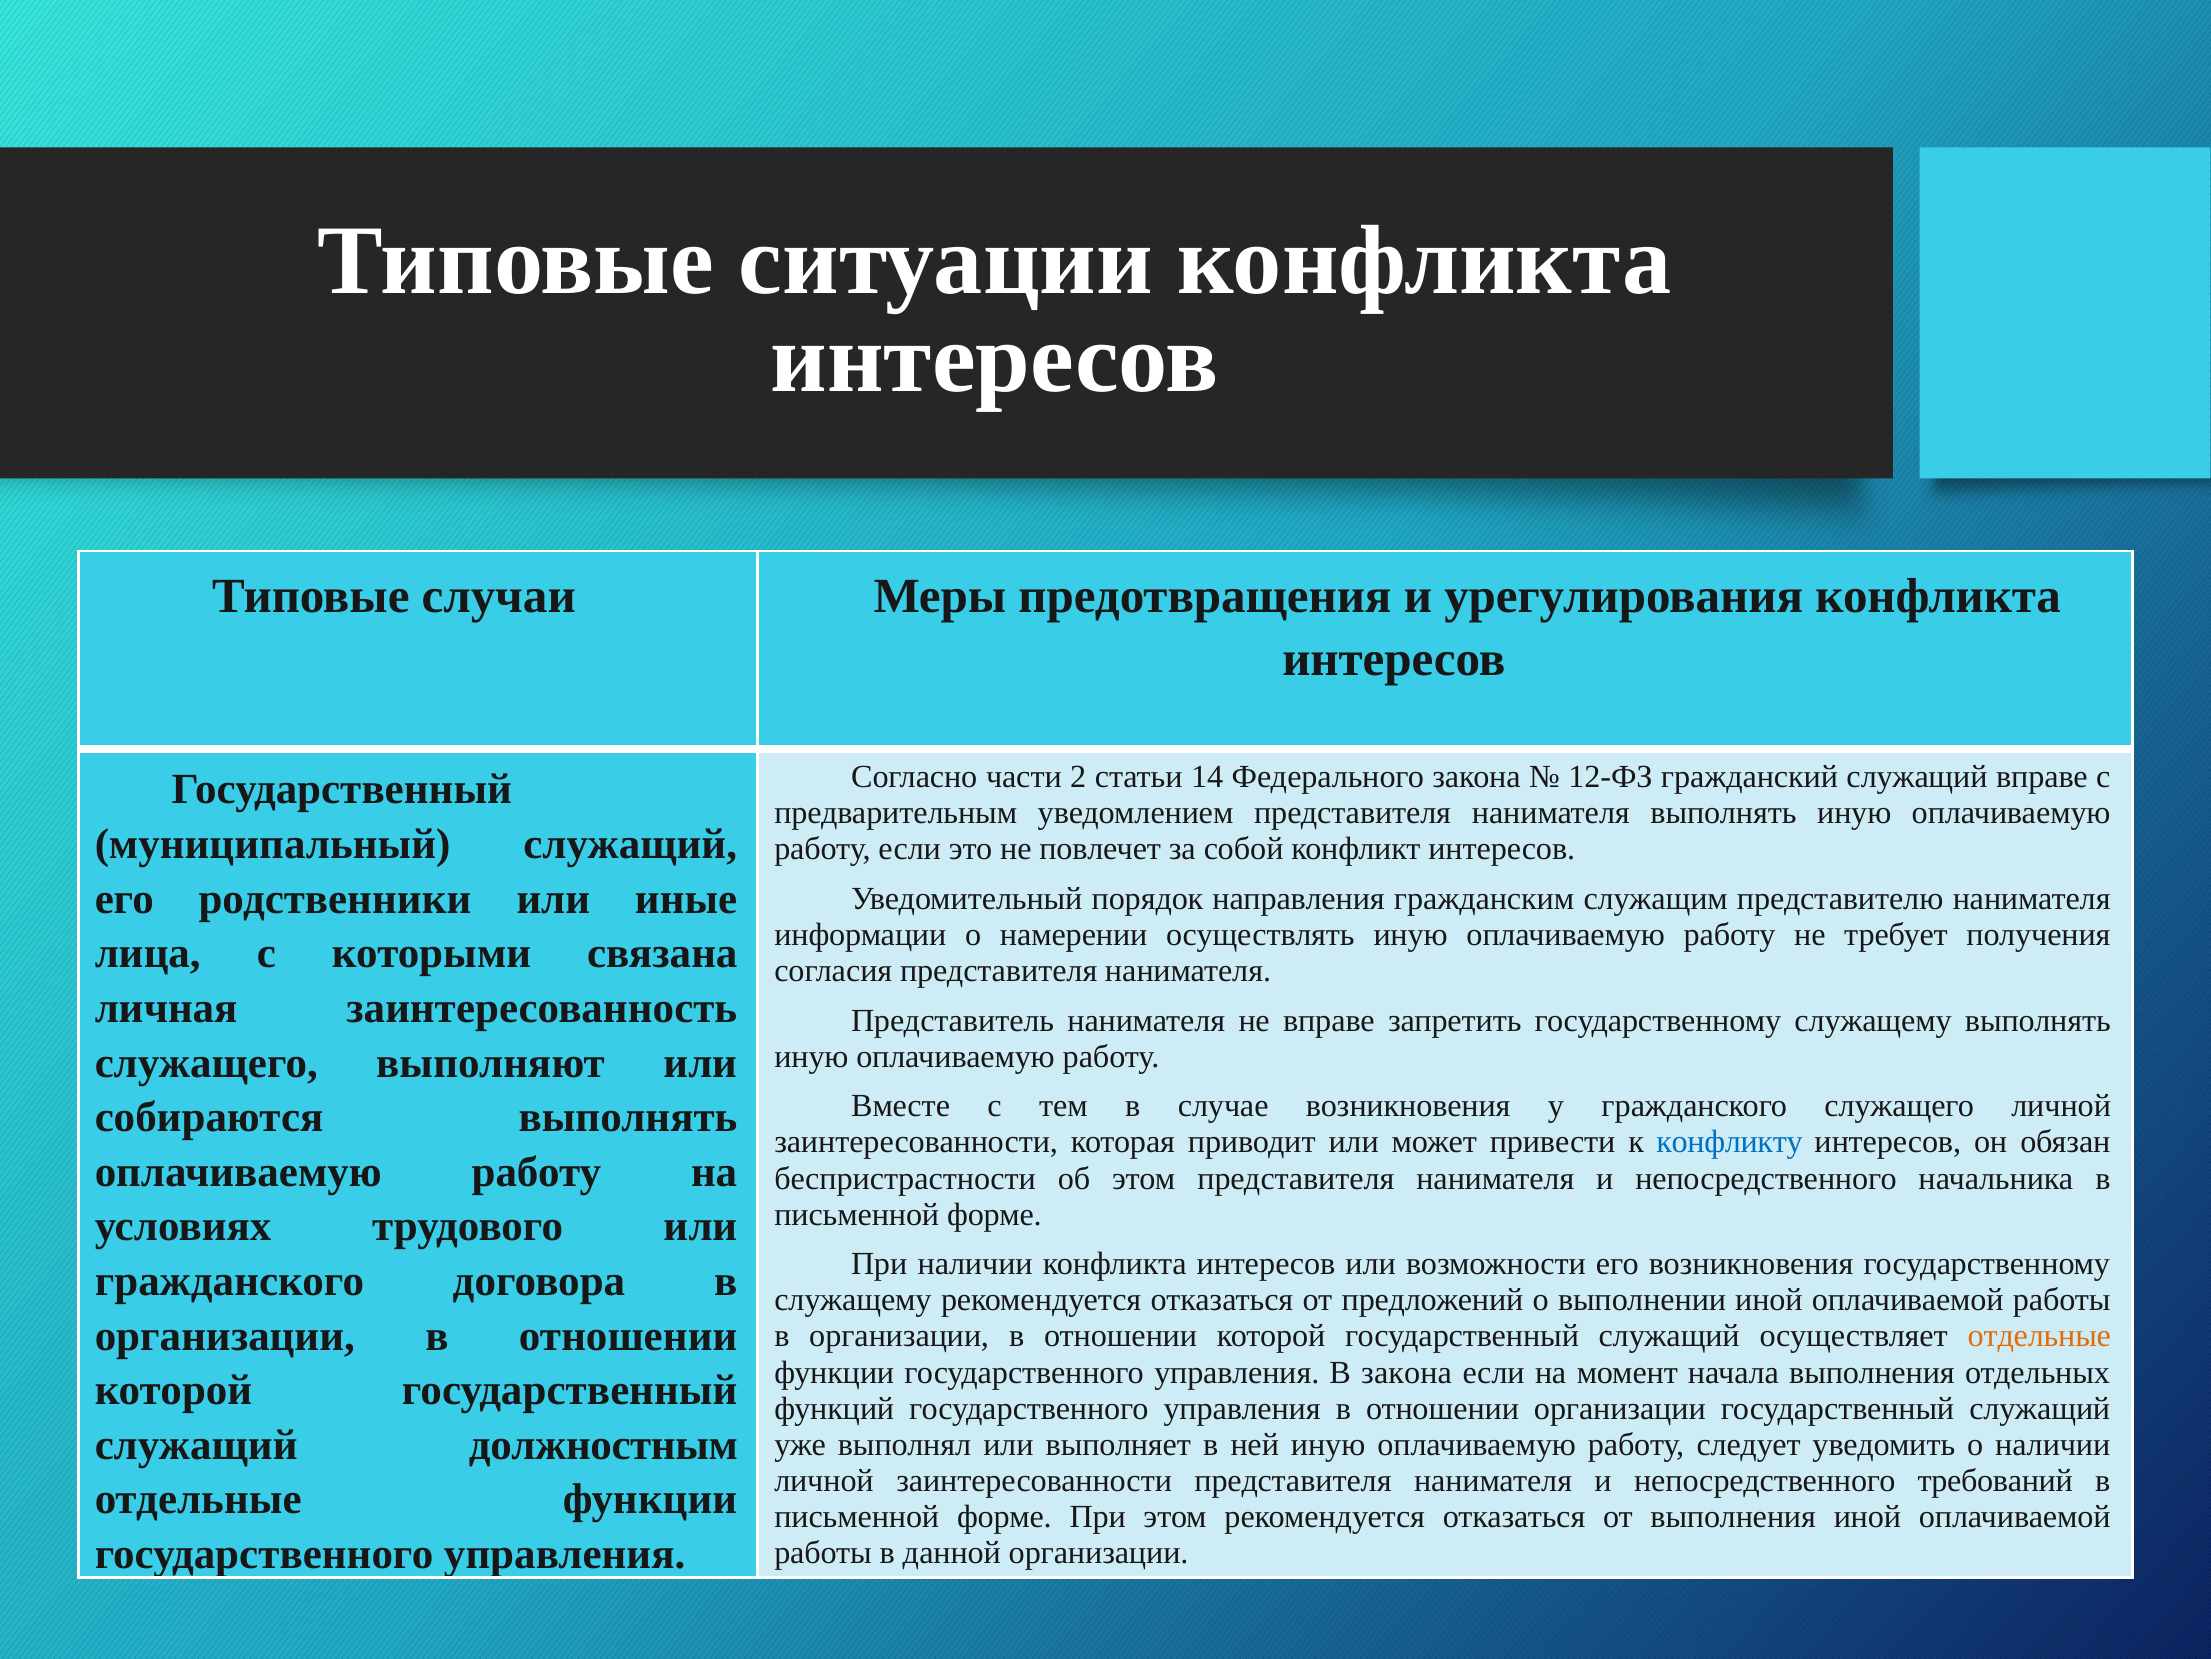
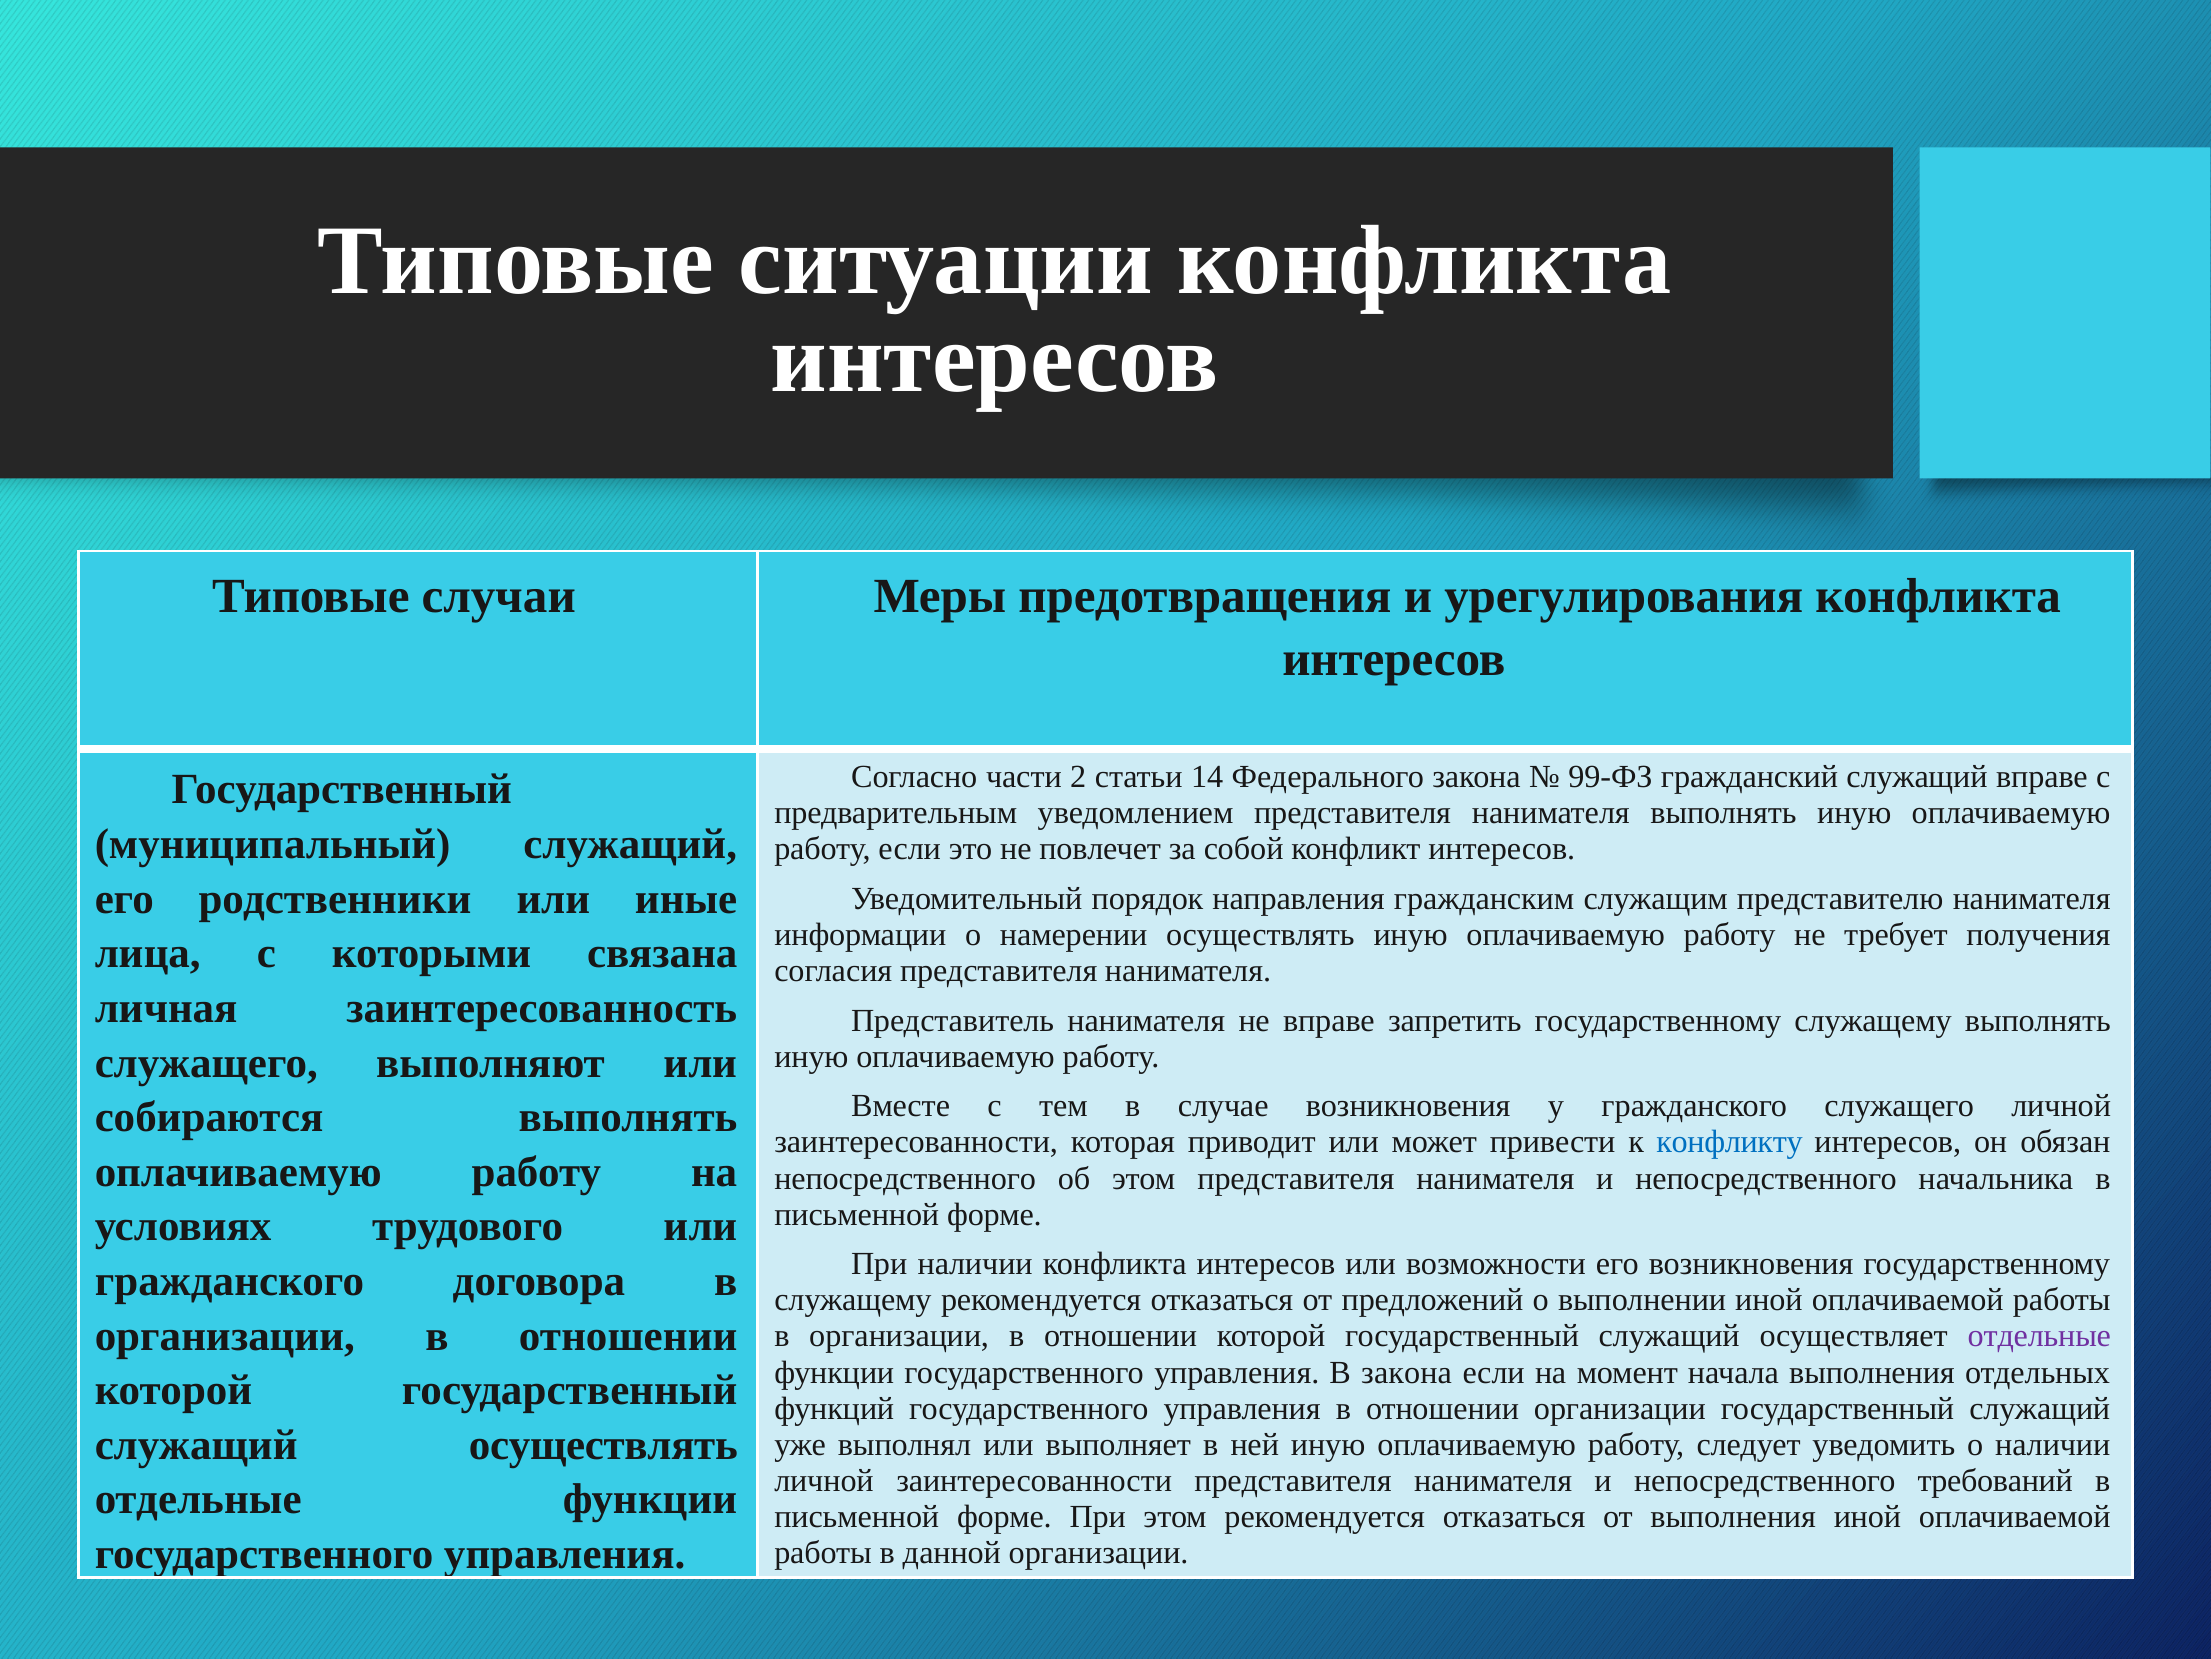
12-ФЗ: 12-ФЗ -> 99-ФЗ (1610, 777)
беспристрастности: беспристрастности -> непосредственного (905, 1178)
отдельные colour: orange -> purple (2039, 1336)
служащий должностным: должностным -> осуществлять (603, 1444)
